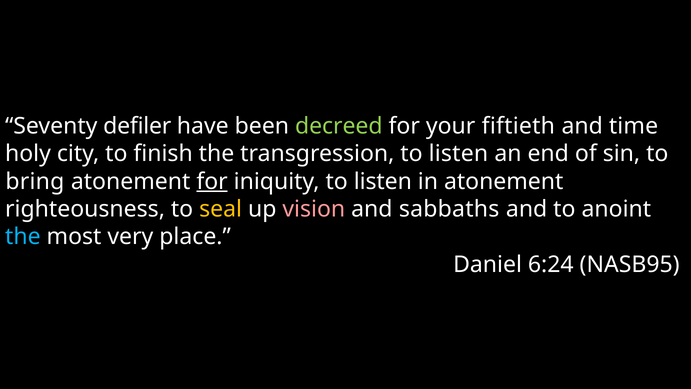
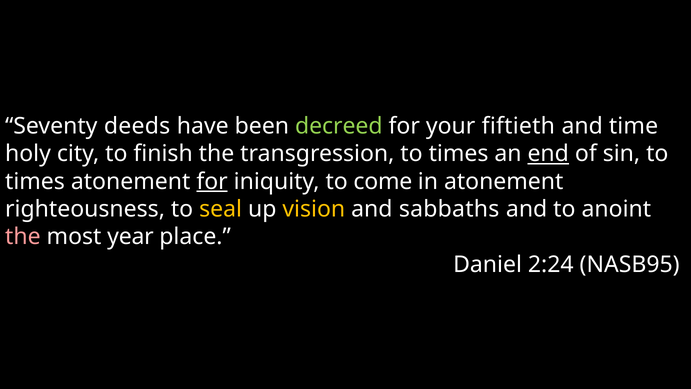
defiler: defiler -> deeds (137, 126)
transgression to listen: listen -> times (459, 154)
end underline: none -> present (548, 154)
bring: bring -> times (35, 181)
iniquity to listen: listen -> come (383, 181)
vision colour: pink -> yellow (314, 209)
the colour: light blue -> pink (23, 237)
very: very -> year (130, 237)
6:24: 6:24 -> 2:24 (551, 264)
